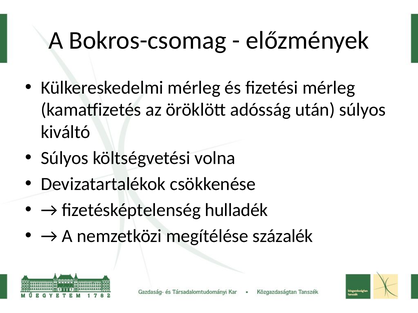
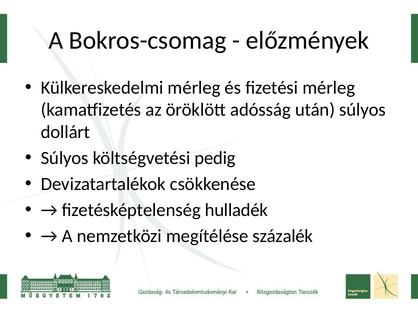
kiváltó: kiváltó -> dollárt (65, 132)
volna: volna -> pedig (215, 158)
